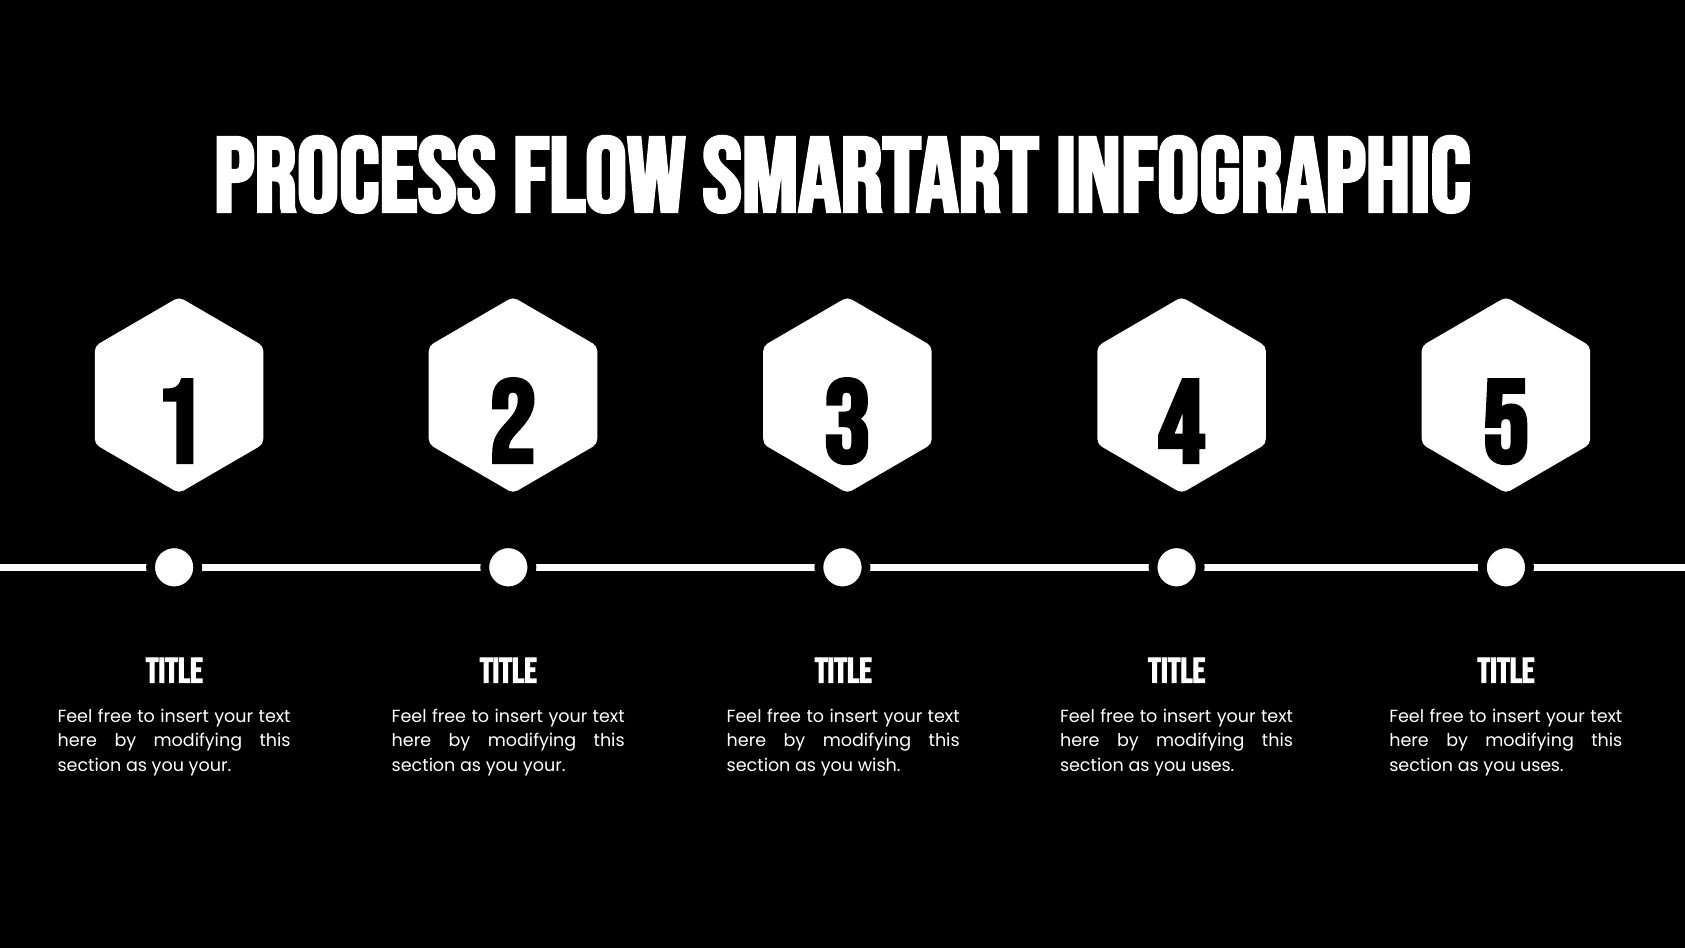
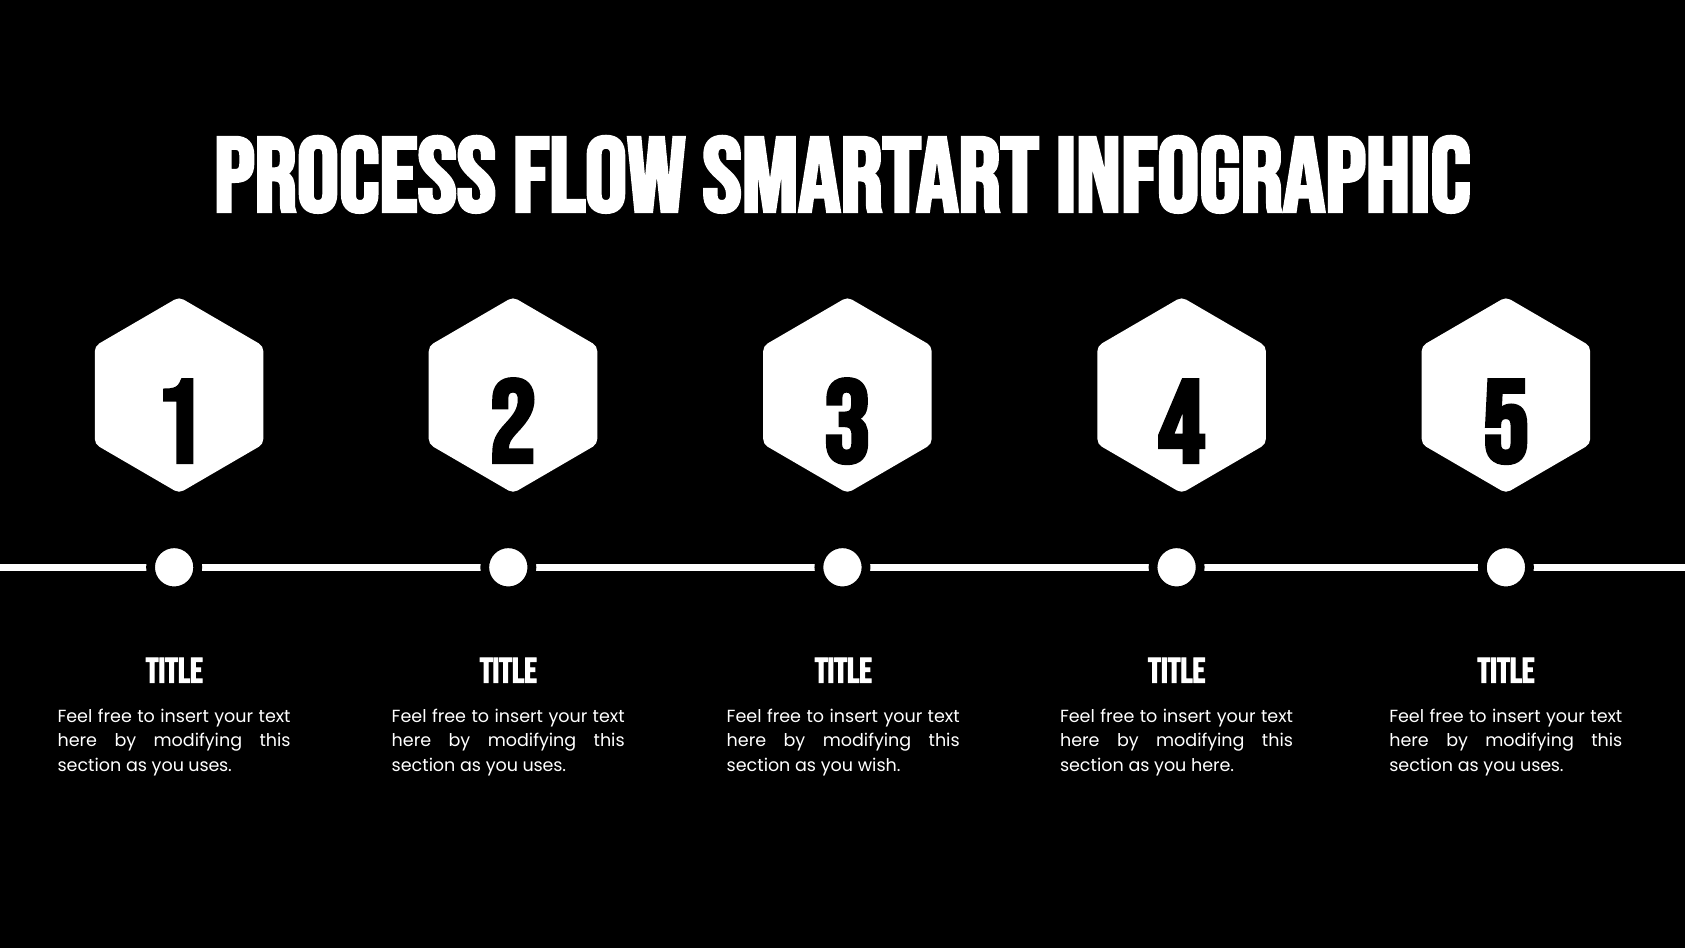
your: your -> uses (210, 765)
your: your -> uses (544, 765)
uses: uses -> here (1213, 765)
